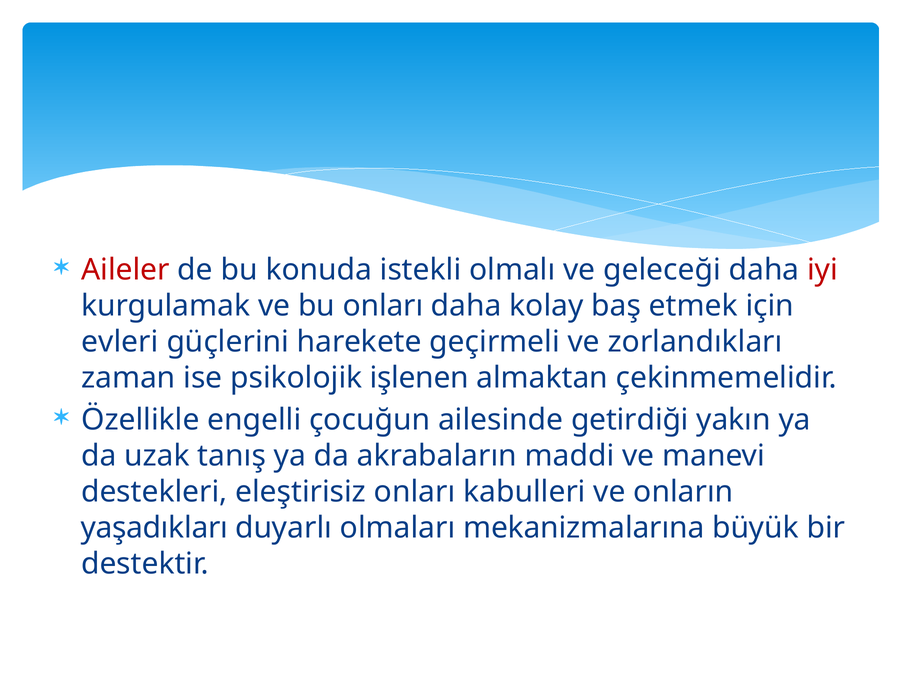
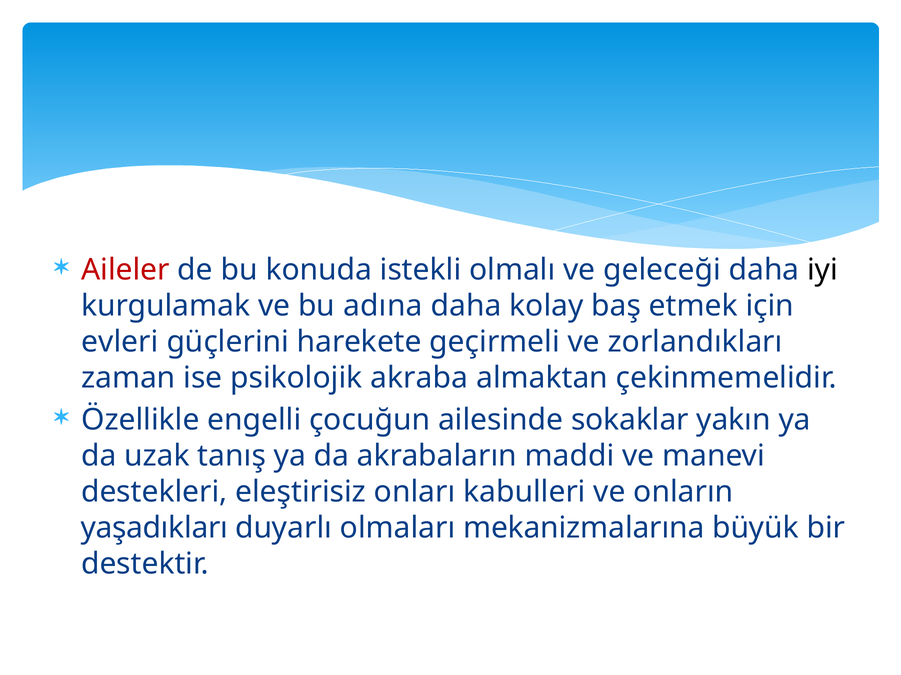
iyi colour: red -> black (823, 270)
bu onları: onları -> adına (383, 306)
işlenen: işlenen -> akraba (419, 378)
getirdiği: getirdiği -> sokaklar (630, 420)
